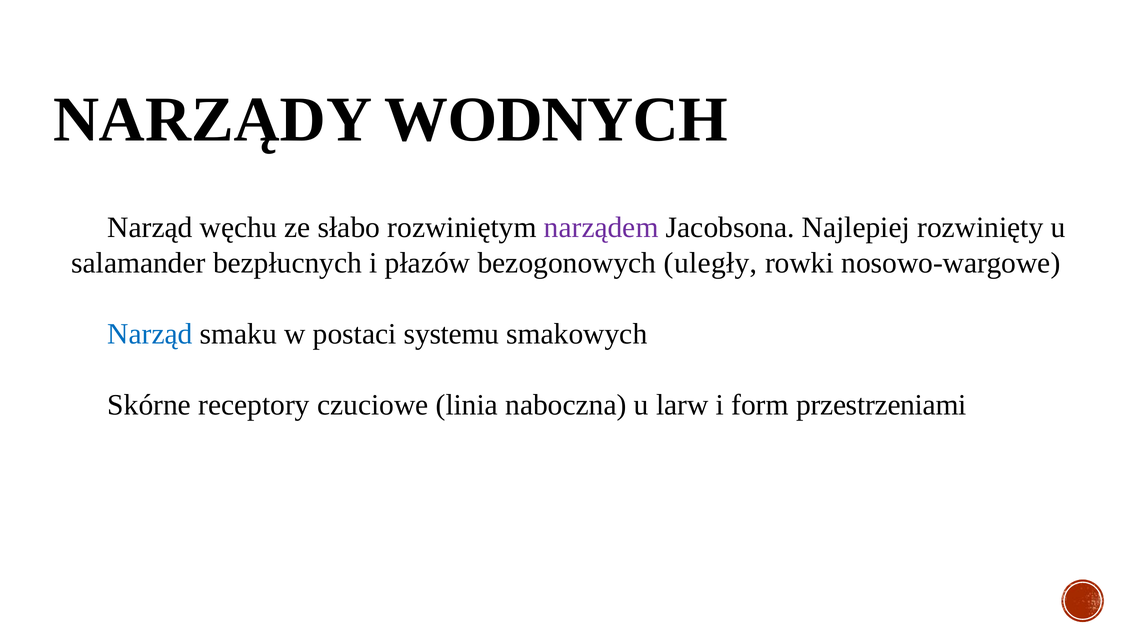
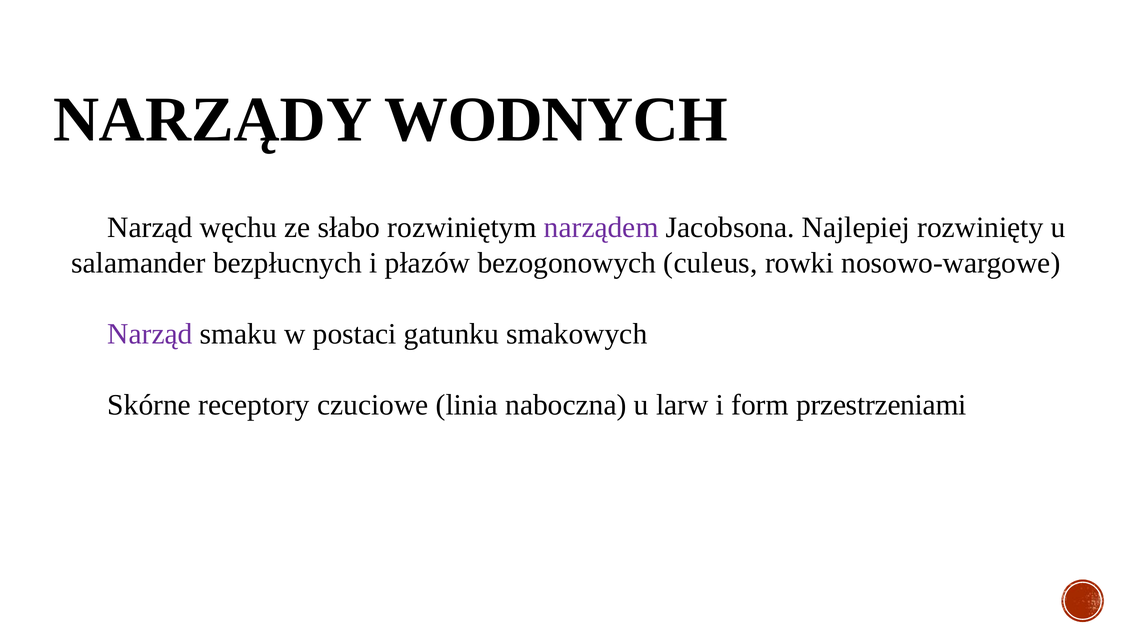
uległy: uległy -> culeus (711, 263)
Narząd colour: blue -> purple (150, 334)
systemu: systemu -> gatunku (451, 334)
